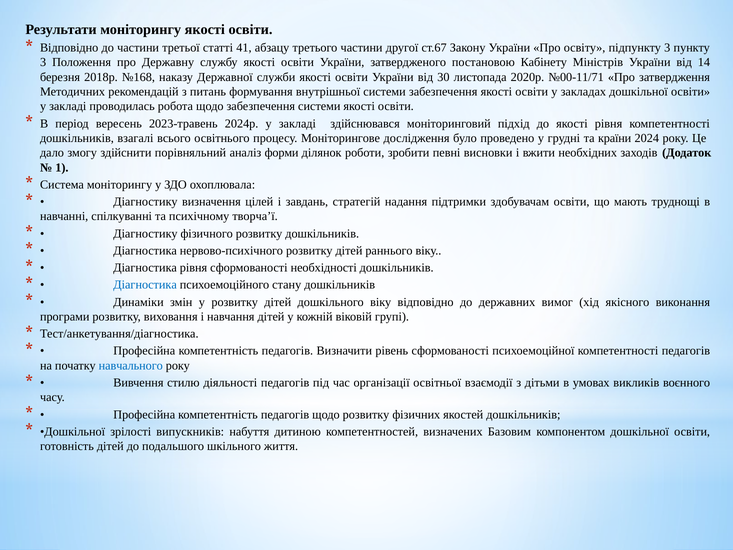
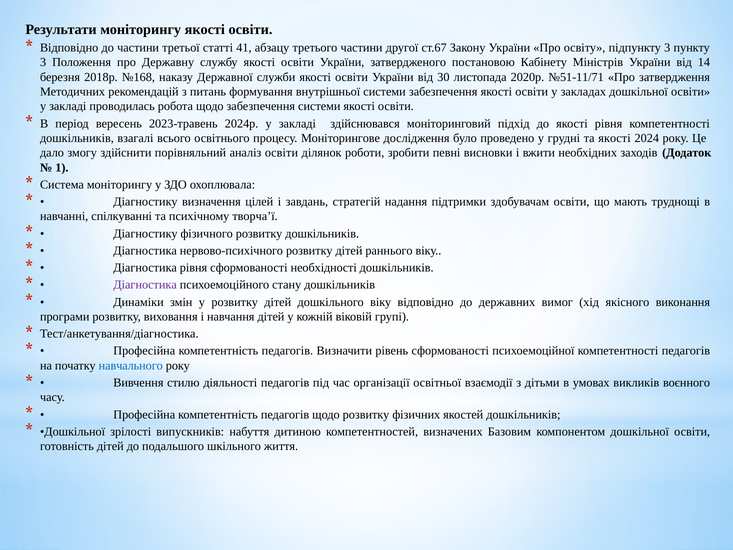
№00-11/71: №00-11/71 -> №51-11/71 (576, 77)
та країни: країни -> якості (615, 138)
аналіз форми: форми -> освіти (281, 153)
Діагностика colour: blue -> purple (145, 285)
